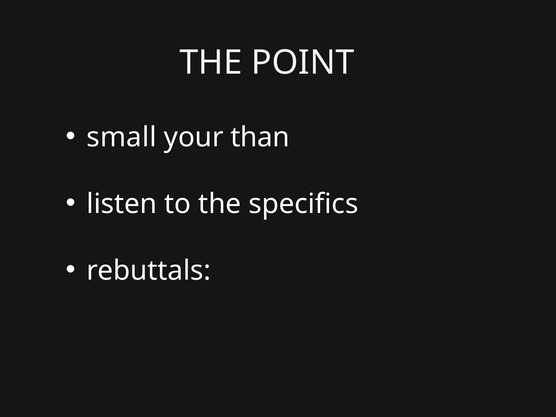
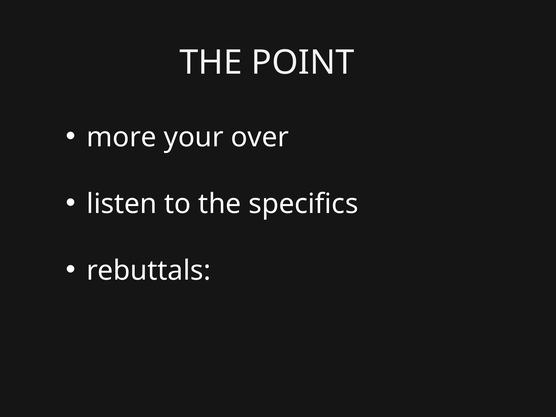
small: small -> more (122, 137)
than: than -> over (260, 137)
